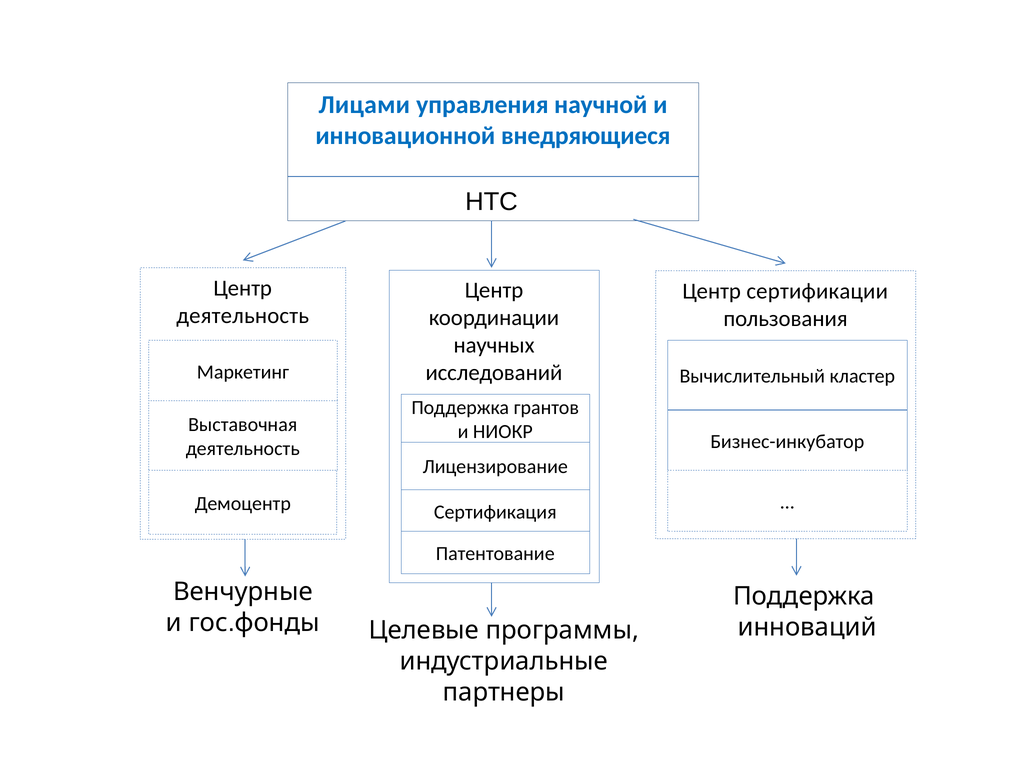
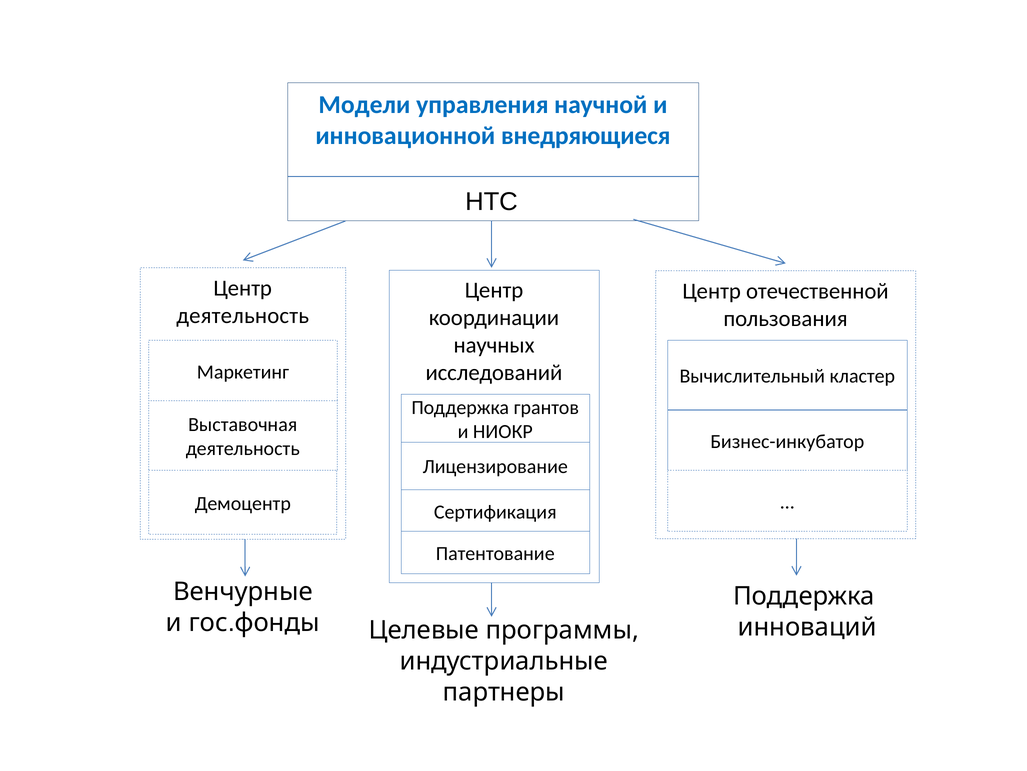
Лицами: Лицами -> Модели (364, 105)
сертификации: сертификации -> отечественной (817, 291)
